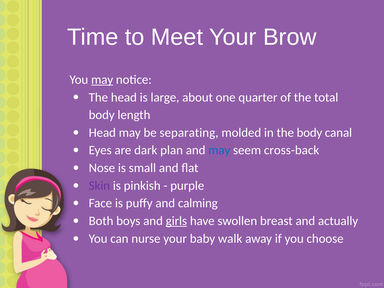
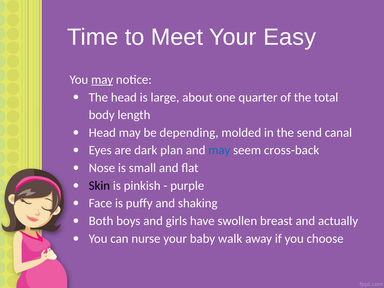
Brow: Brow -> Easy (290, 37)
separating: separating -> depending (189, 133)
the body: body -> send (309, 133)
Skin colour: purple -> black (99, 186)
calming: calming -> shaking (198, 203)
girls underline: present -> none (176, 221)
